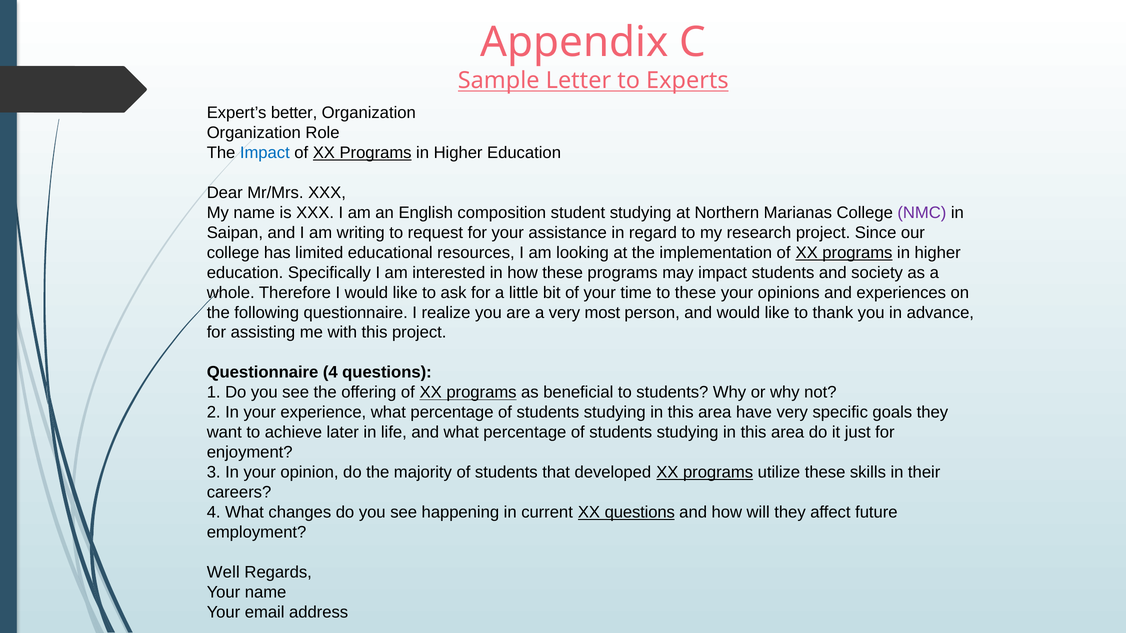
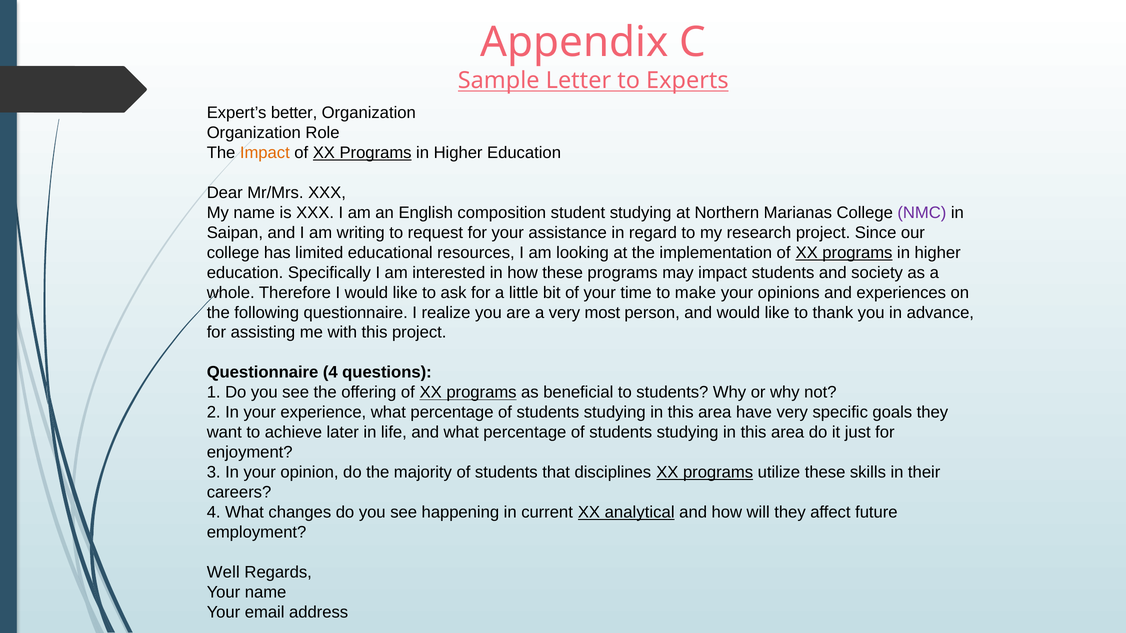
Impact colour: blue -> orange (265, 153)
to these: these -> make (695, 293)
developed: developed -> disciplines (613, 473)
XX questions: questions -> analytical (640, 513)
